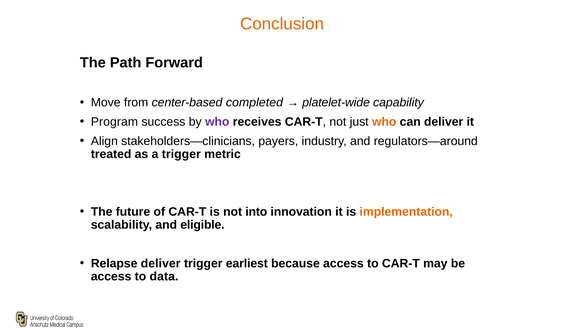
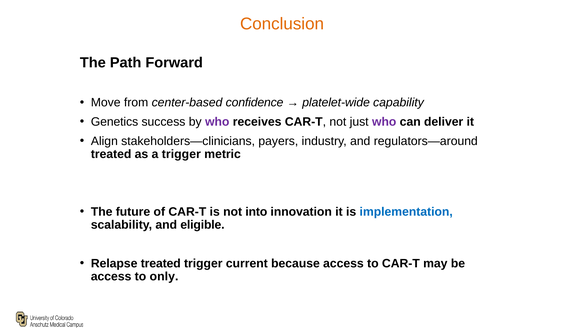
completed: completed -> confidence (255, 103)
Program: Program -> Genetics (115, 122)
who colour: orange -> purple (384, 122)
implementation colour: orange -> blue (406, 212)
Relapse deliver: deliver -> treated (161, 263)
earliest: earliest -> current (247, 263)
data: data -> only (164, 276)
